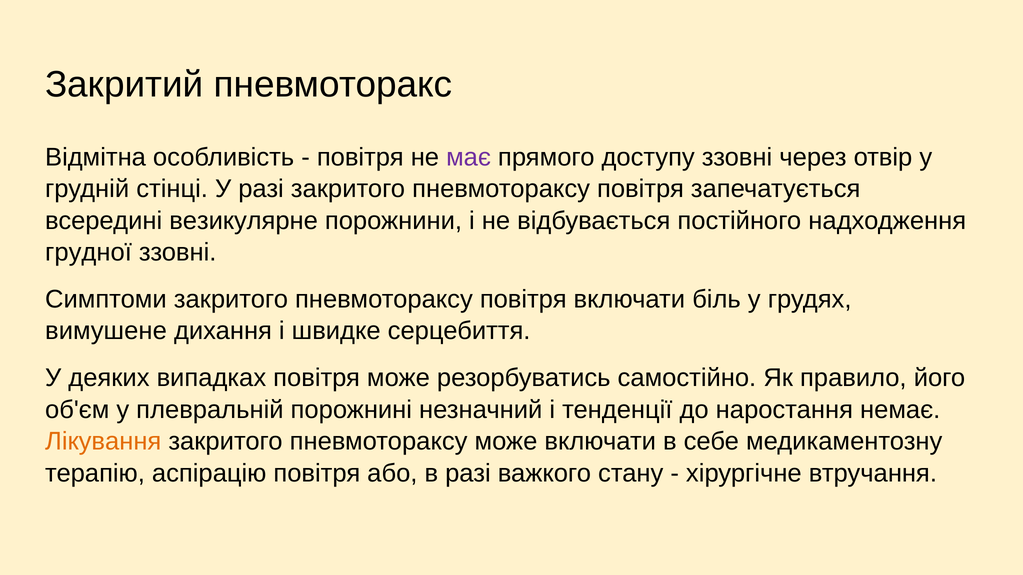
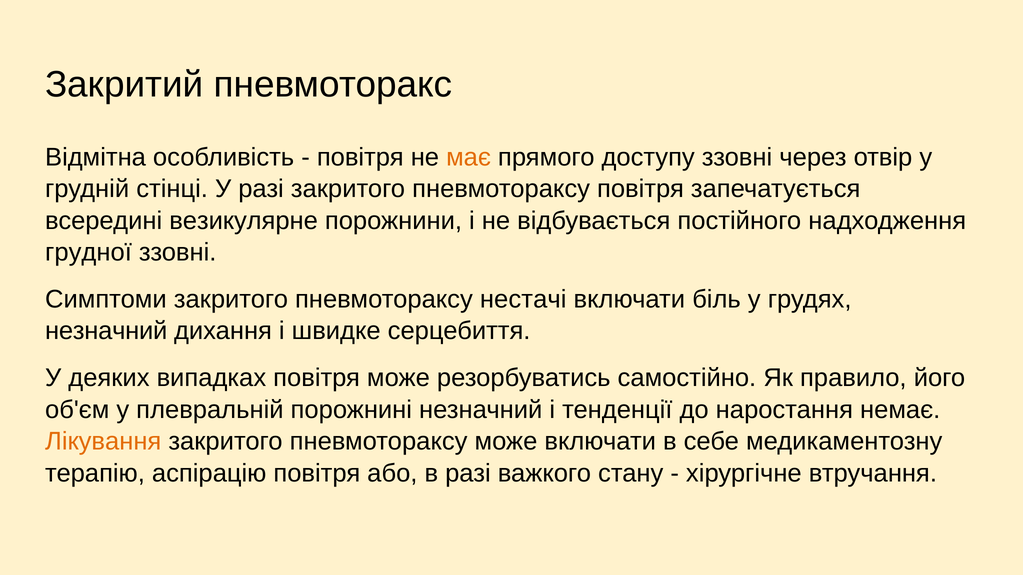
має colour: purple -> orange (469, 157)
Симптоми закритого пневмотораксу повітря: повітря -> нестачі (523, 300)
вимушене: вимушене -> незначний (106, 331)
